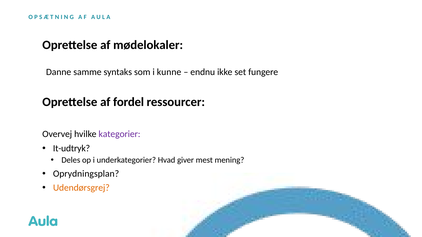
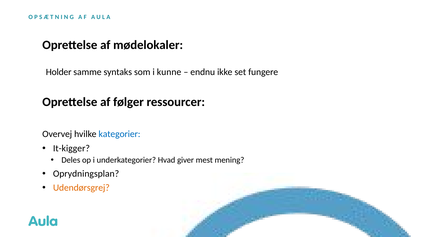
Danne: Danne -> Holder (59, 72)
fordel: fordel -> følger (129, 102)
kategorier colour: purple -> blue (120, 134)
It-udtryk: It-udtryk -> It-kigger (71, 149)
